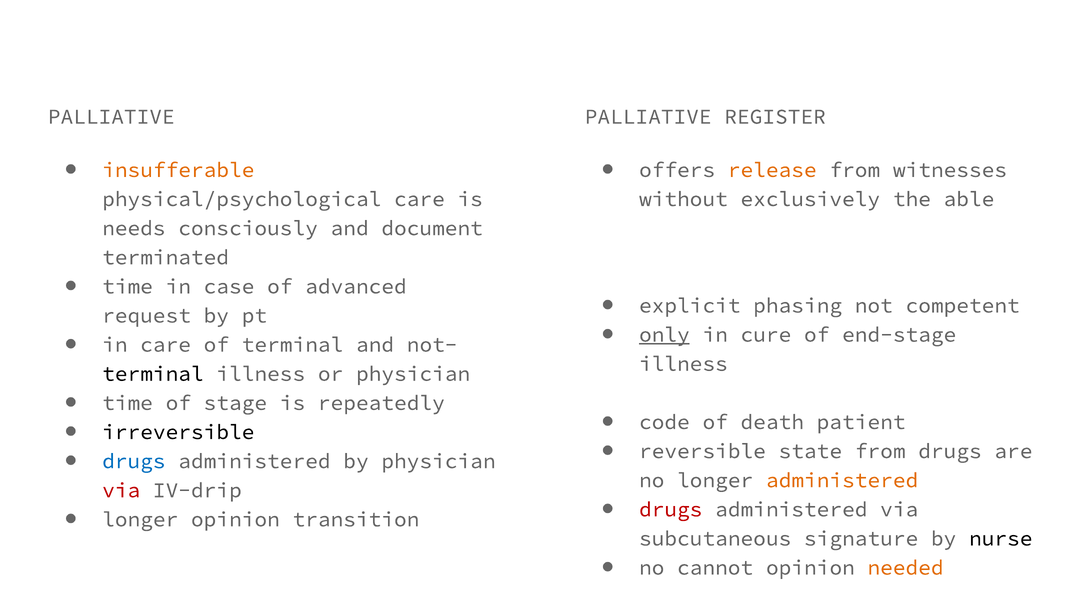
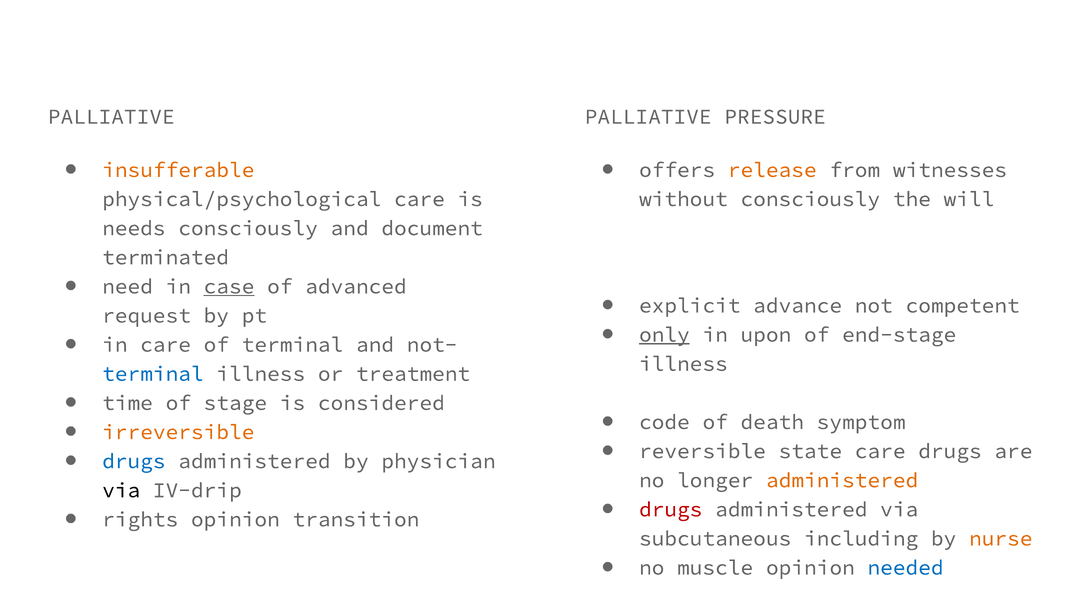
REGISTER: REGISTER -> PRESSURE (775, 117)
without exclusively: exclusively -> consciously (810, 199)
able: able -> will (969, 199)
time: time -> need (128, 286)
case underline: none -> present (229, 286)
phasing: phasing -> advance (798, 305)
cure: cure -> upon (766, 335)
terminal colour: black -> blue (153, 374)
or physician: physician -> treatment (413, 374)
repeatedly: repeatedly -> considered (381, 403)
patient: patient -> symptom (861, 422)
irreversible colour: black -> orange (178, 432)
state from: from -> care (880, 451)
via colour: red -> black (121, 490)
longer: longer -> rights (140, 519)
signature: signature -> including (861, 538)
nurse colour: black -> orange (1001, 538)
cannot: cannot -> muscle (715, 568)
needed colour: orange -> blue (906, 568)
